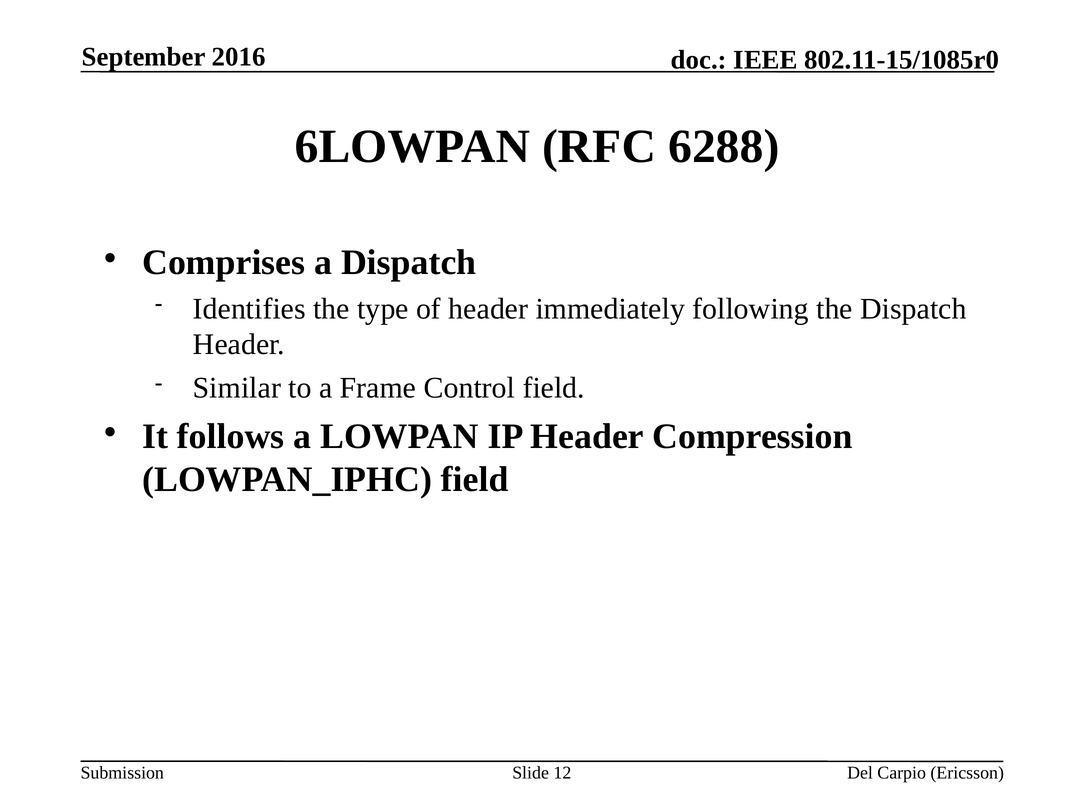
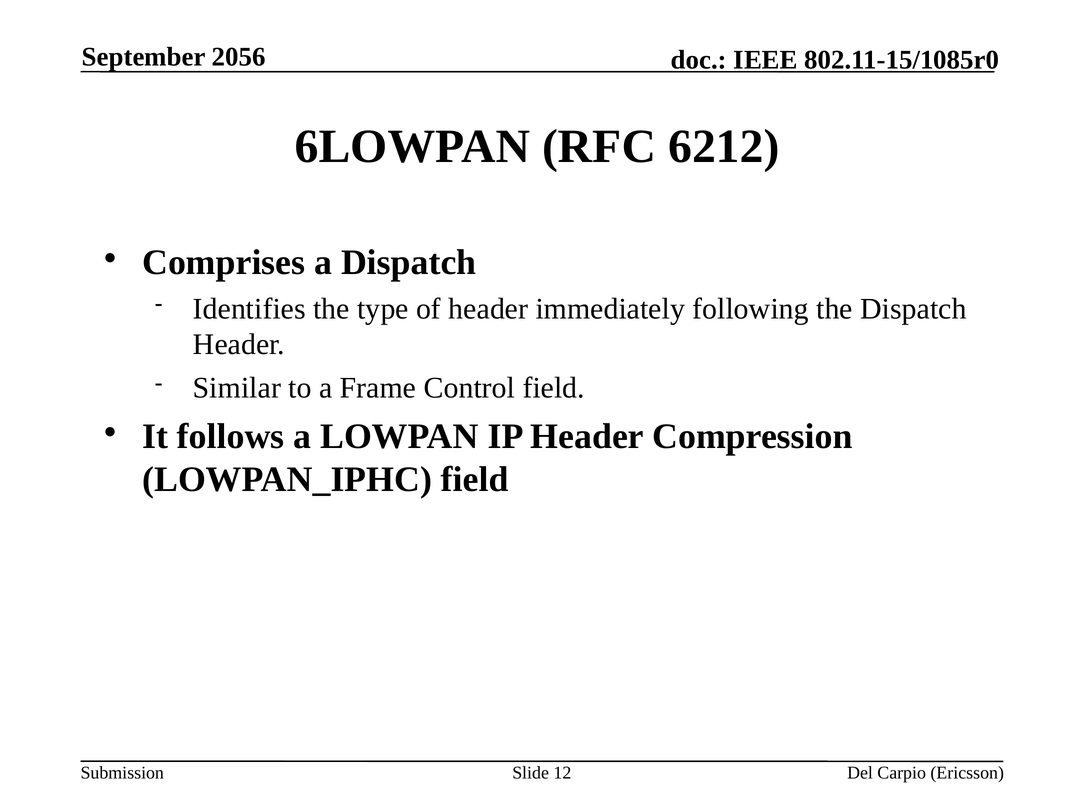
2016: 2016 -> 2056 (239, 57)
6288: 6288 -> 6212 (724, 147)
